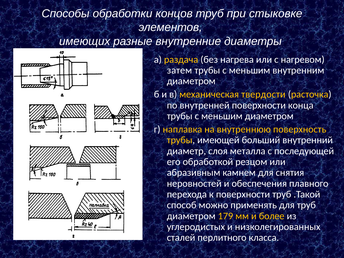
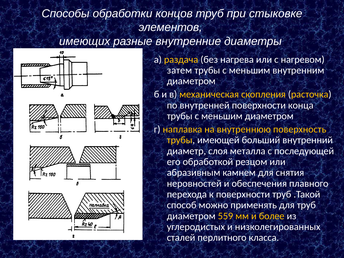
твердости: твердости -> скопления (263, 94)
179: 179 -> 559 (225, 216)
